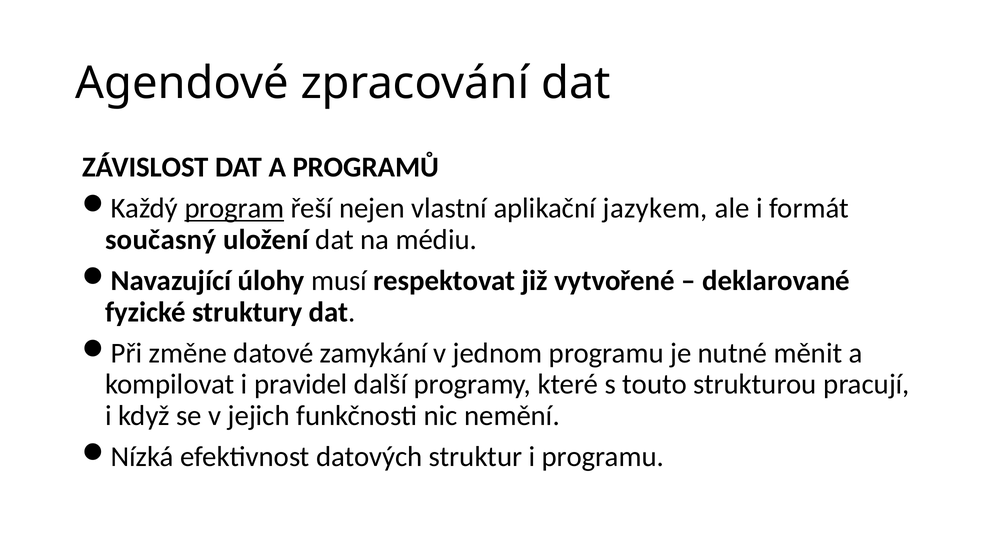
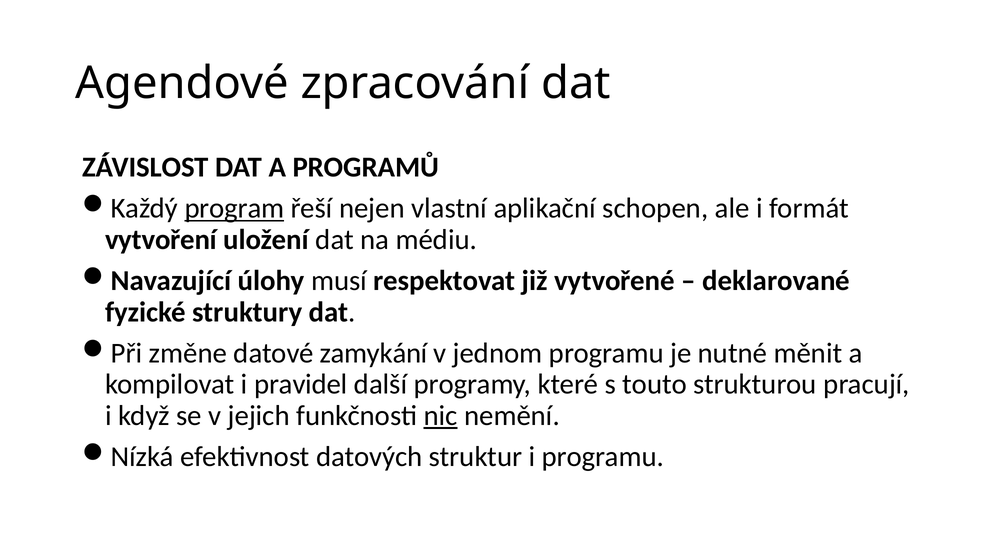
jazykem: jazykem -> schopen (655, 209)
současný: současný -> vytvoření (161, 240)
nic underline: none -> present (441, 416)
